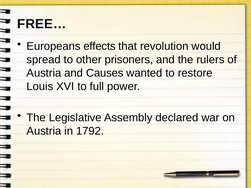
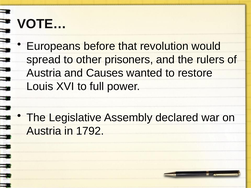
FREE…: FREE… -> VOTE… (42, 24)
effects: effects -> before (99, 46)
